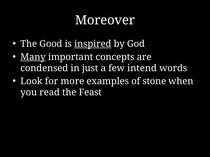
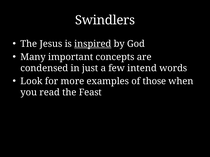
Moreover: Moreover -> Swindlers (105, 20)
Good: Good -> Jesus (51, 44)
Many underline: present -> none (33, 57)
stone: stone -> those (154, 81)
